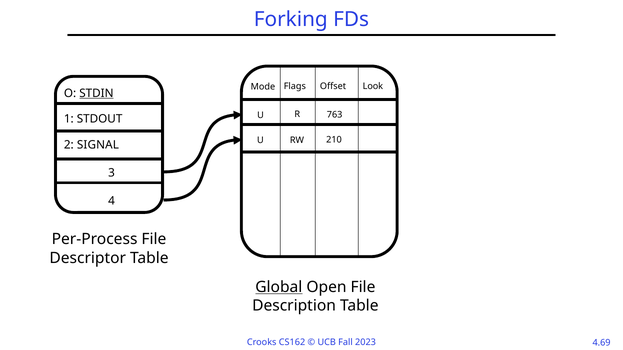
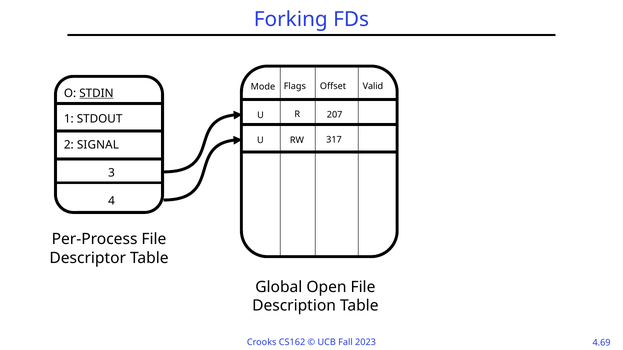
Look: Look -> Valid (373, 87)
763: 763 -> 207 (335, 115)
210: 210 -> 317 (334, 140)
Global underline: present -> none (279, 287)
